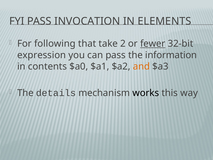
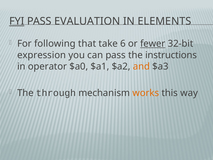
FYI underline: none -> present (17, 21)
INVOCATION: INVOCATION -> EVALUATION (87, 21)
2: 2 -> 6 (123, 44)
information: information -> instructions (171, 55)
contents: contents -> operator (47, 66)
details: details -> through (56, 93)
works colour: black -> orange (146, 93)
